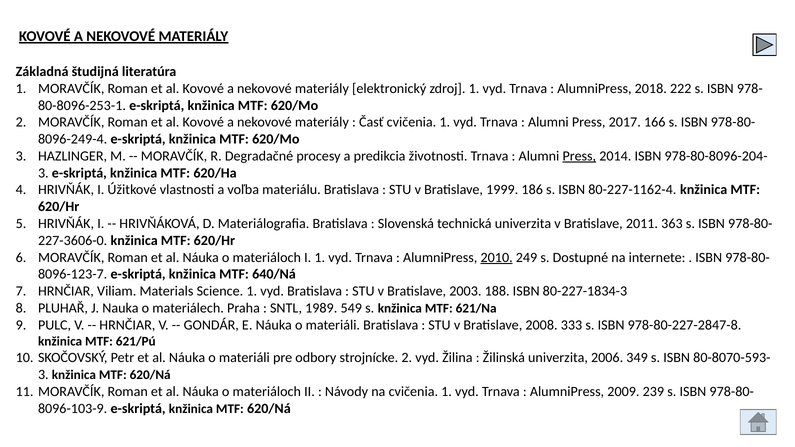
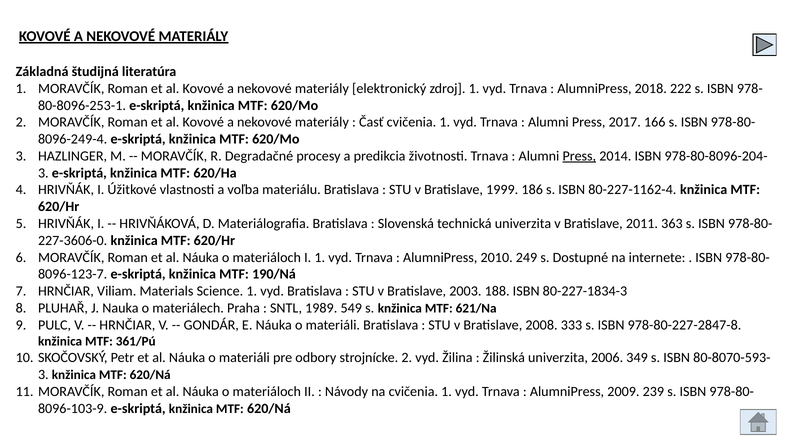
2010 underline: present -> none (497, 258)
640/Ná: 640/Ná -> 190/Ná (274, 274)
621/Pú: 621/Pú -> 361/Pú (136, 341)
